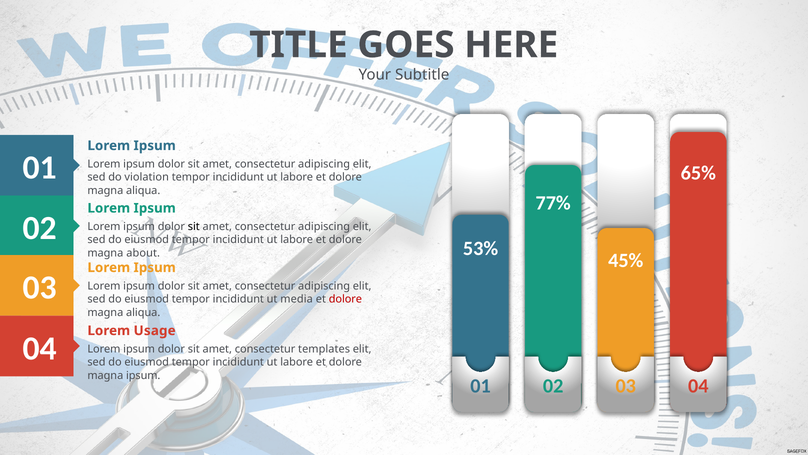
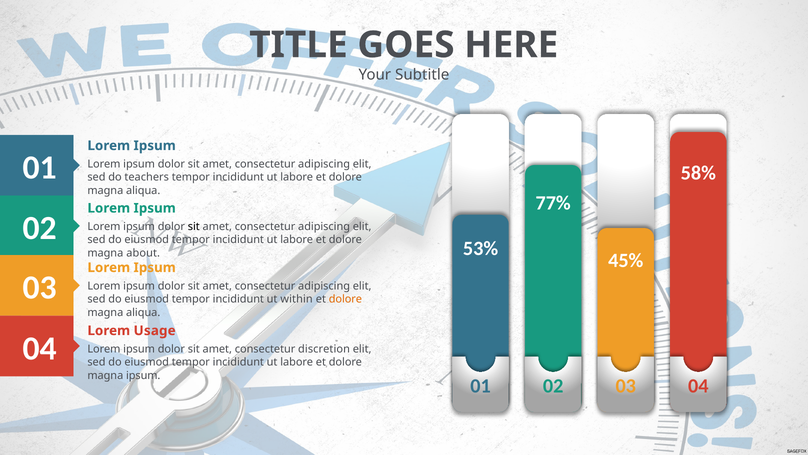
65%: 65% -> 58% (698, 173)
violation: violation -> teachers (147, 177)
media: media -> within (297, 299)
dolore colour: red -> orange (345, 299)
templates: templates -> discretion (324, 349)
